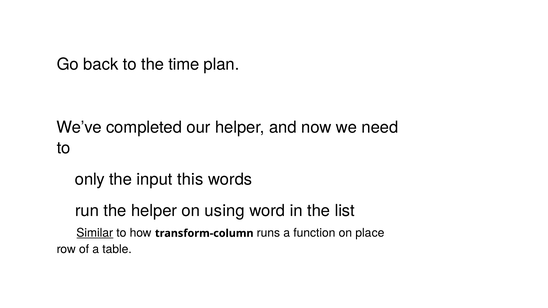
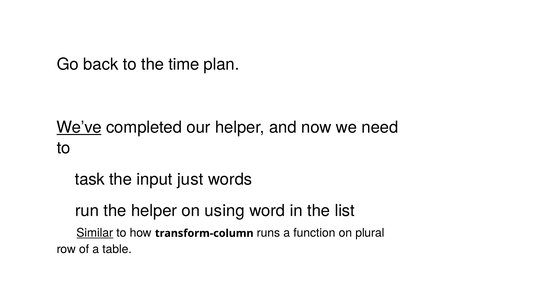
We’ve underline: none -> present (79, 127)
only: only -> task (90, 180)
this: this -> just (190, 180)
place: place -> plural (370, 233)
